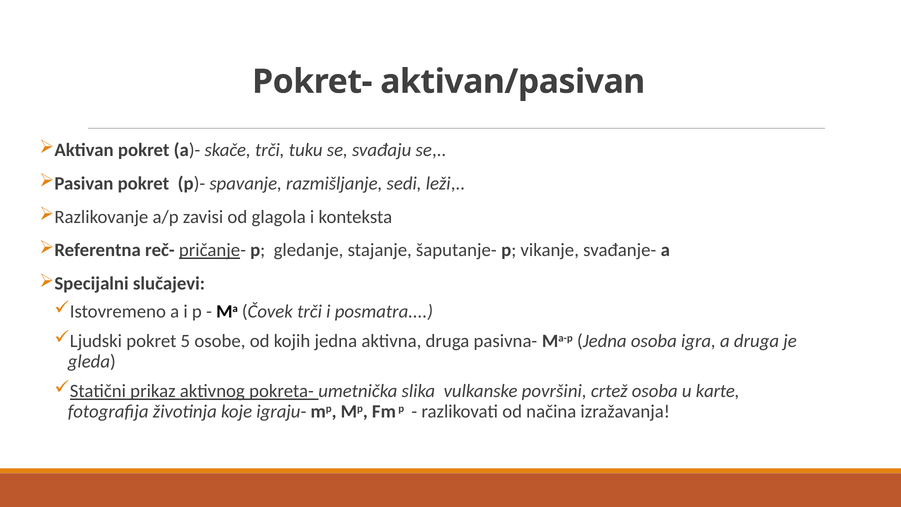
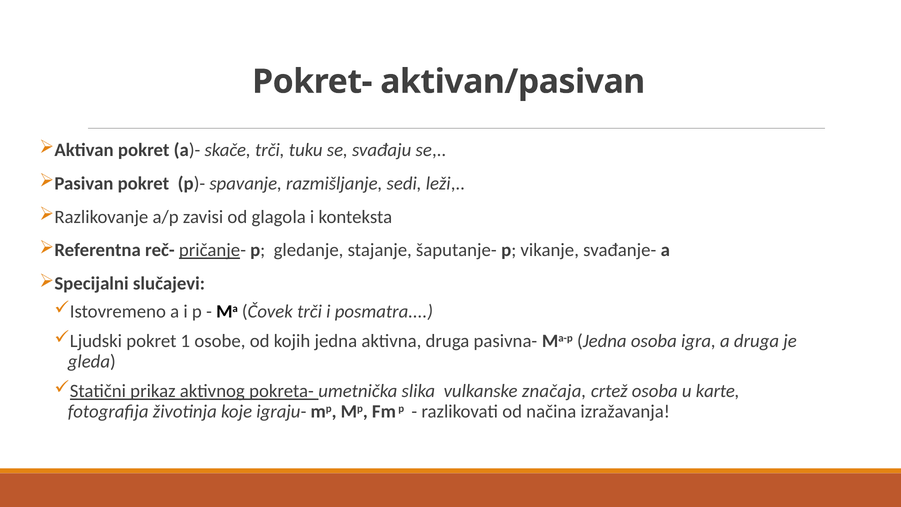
5: 5 -> 1 (185, 341)
površini: površini -> značaja (554, 391)
